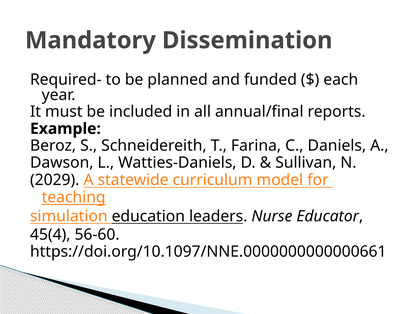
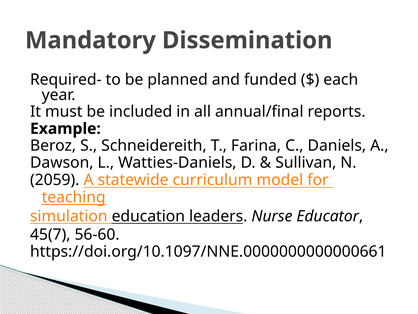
2029: 2029 -> 2059 (55, 180)
45(4: 45(4 -> 45(7 (50, 234)
